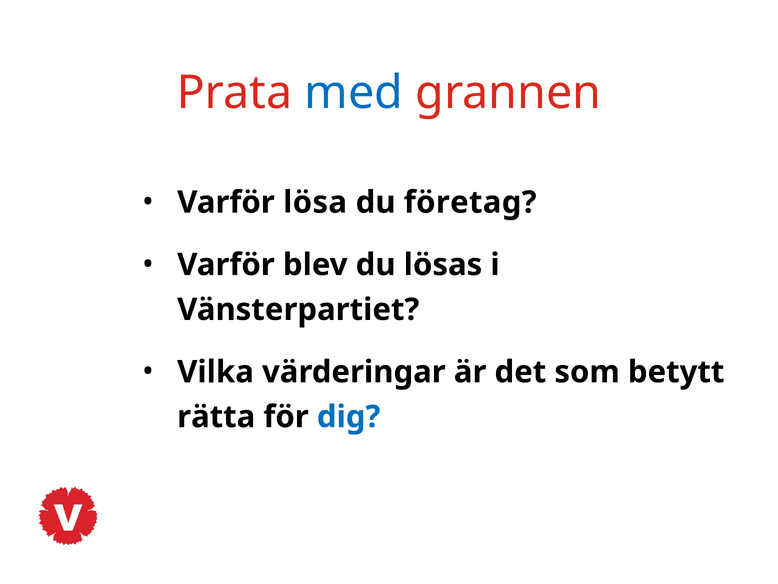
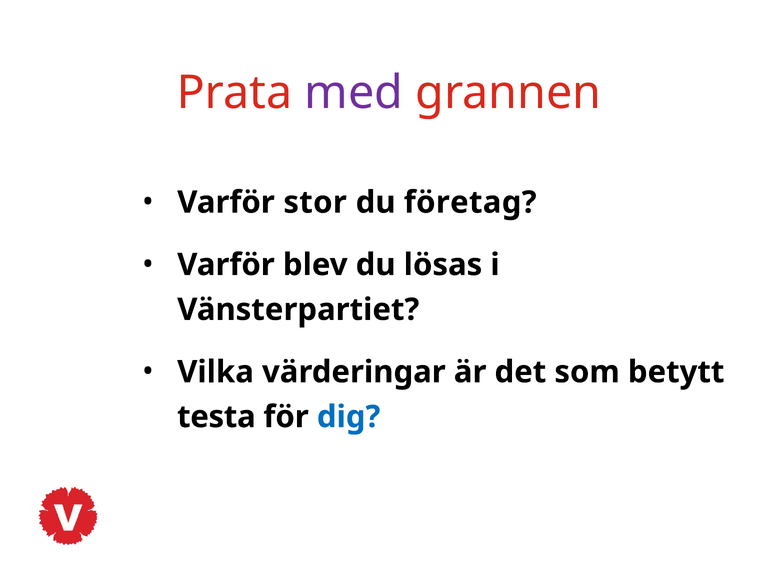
med colour: blue -> purple (354, 93)
lösa: lösa -> stor (315, 202)
rätta: rätta -> testa (216, 417)
